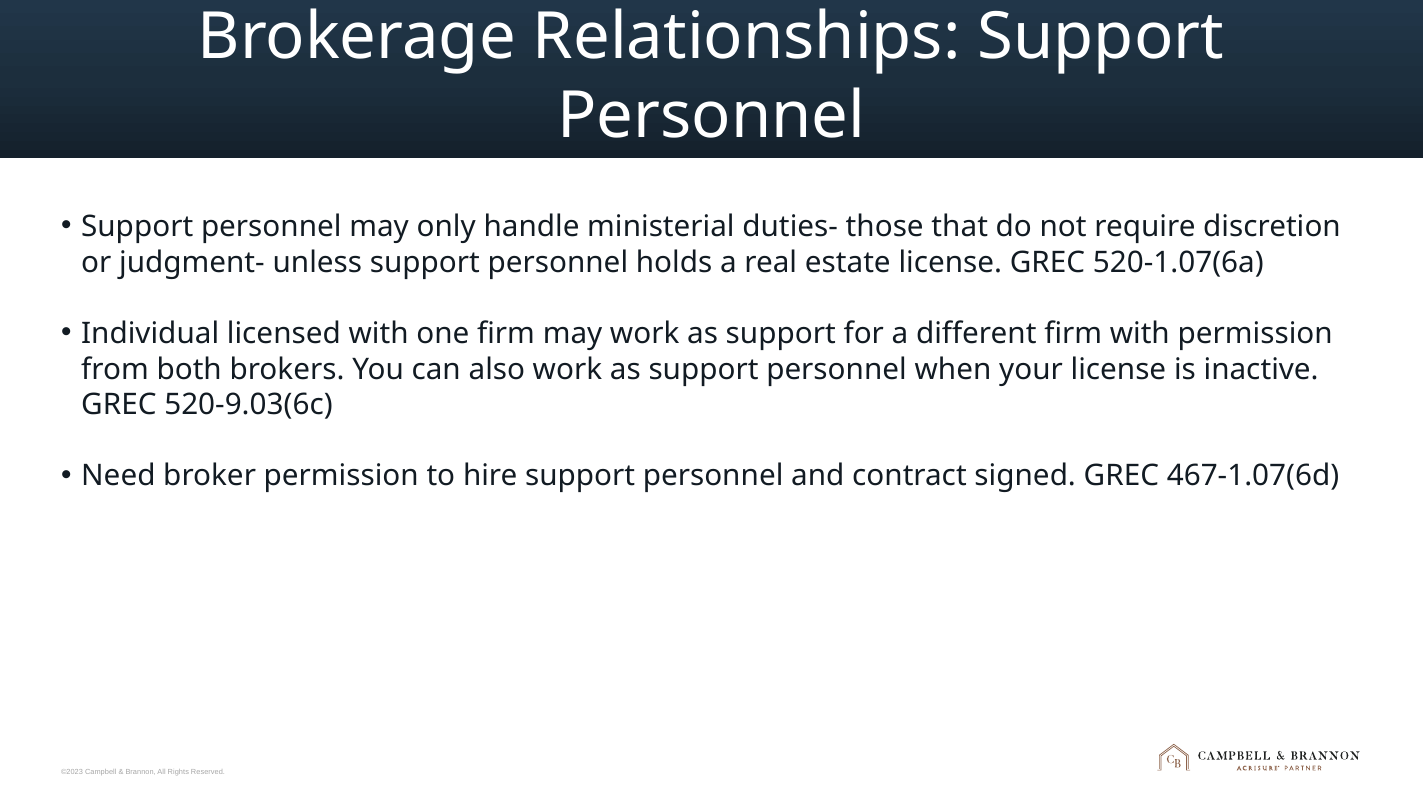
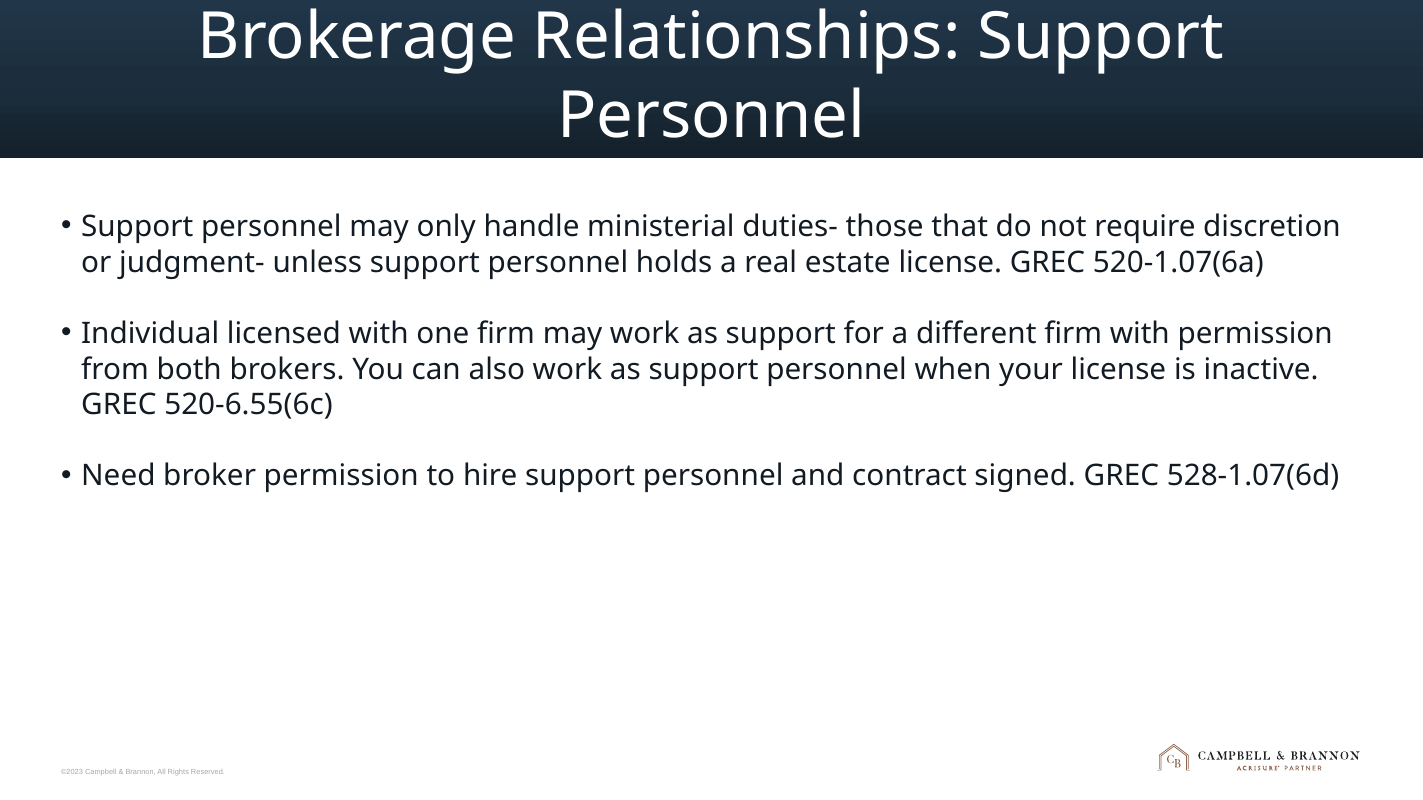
520-9.03(6c: 520-9.03(6c -> 520-6.55(6c (248, 405)
467-1.07(6d: 467-1.07(6d -> 528-1.07(6d (1253, 476)
